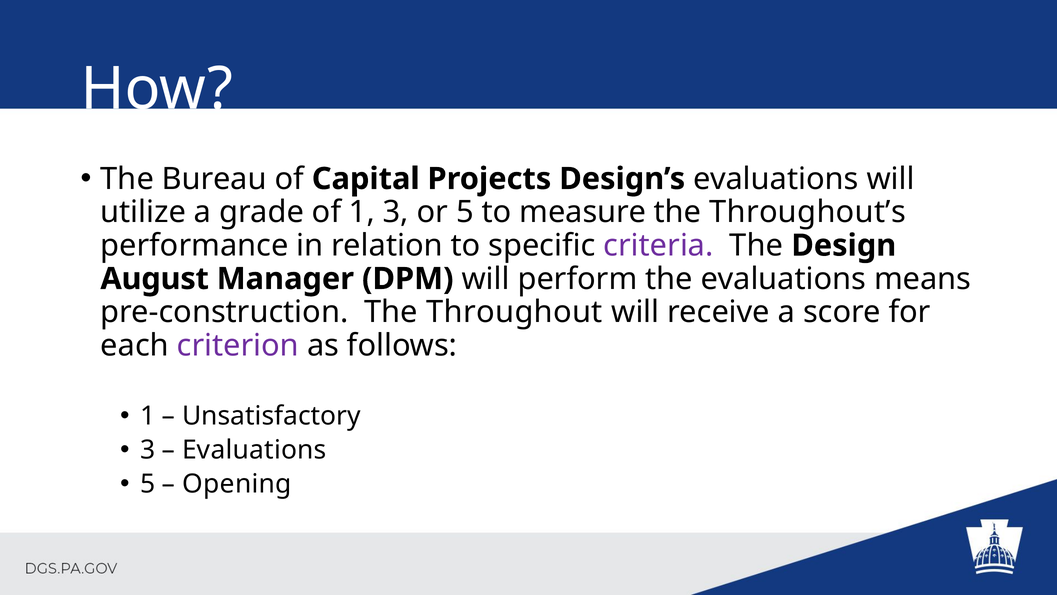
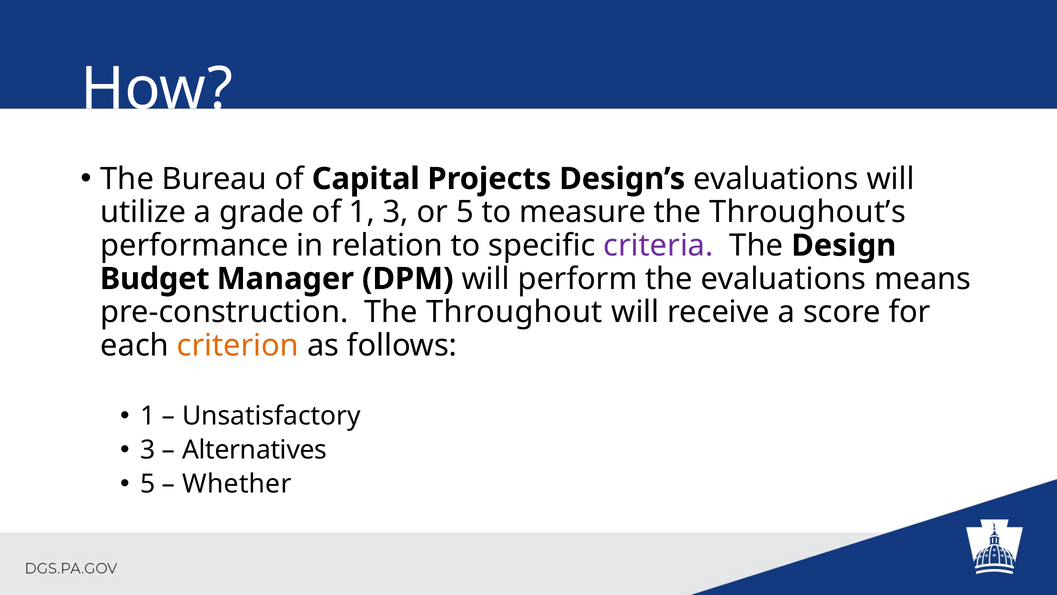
August: August -> Budget (155, 279)
criterion colour: purple -> orange (238, 345)
Evaluations: Evaluations -> Alternatives (255, 450)
Opening: Opening -> Whether (237, 484)
